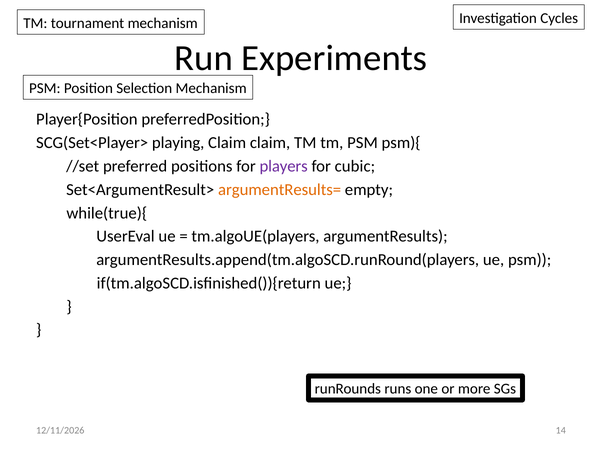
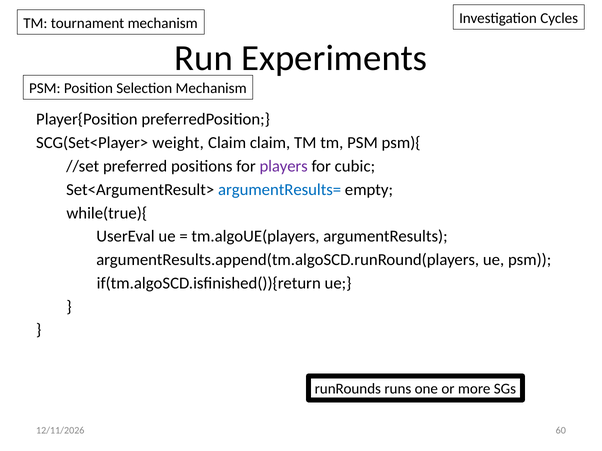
playing: playing -> weight (178, 143)
argumentResults= colour: orange -> blue (280, 190)
14: 14 -> 60 (561, 431)
